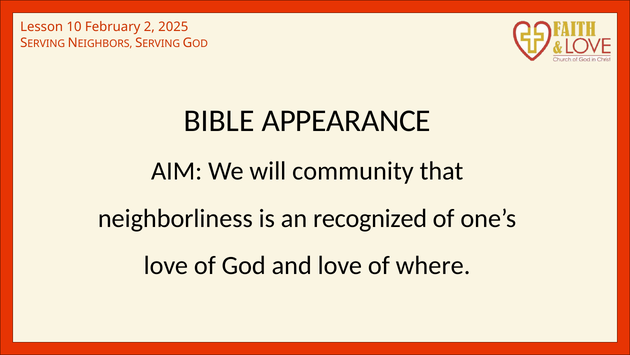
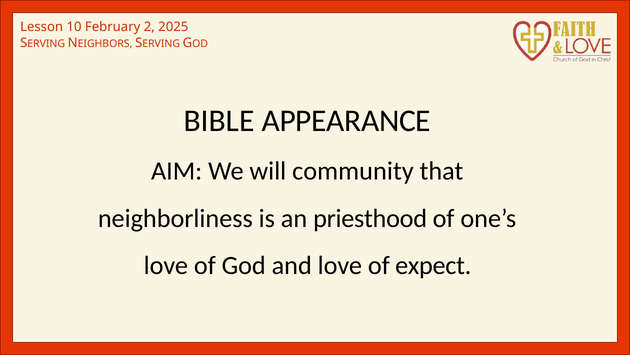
recognized: recognized -> priesthood (370, 218)
where: where -> expect (433, 265)
